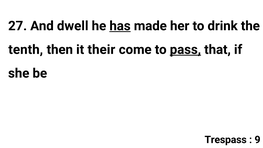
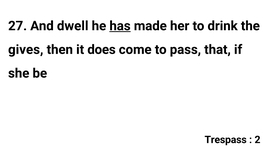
tenth: tenth -> gives (26, 50)
their: their -> does (102, 50)
pass underline: present -> none (185, 50)
9: 9 -> 2 (257, 140)
